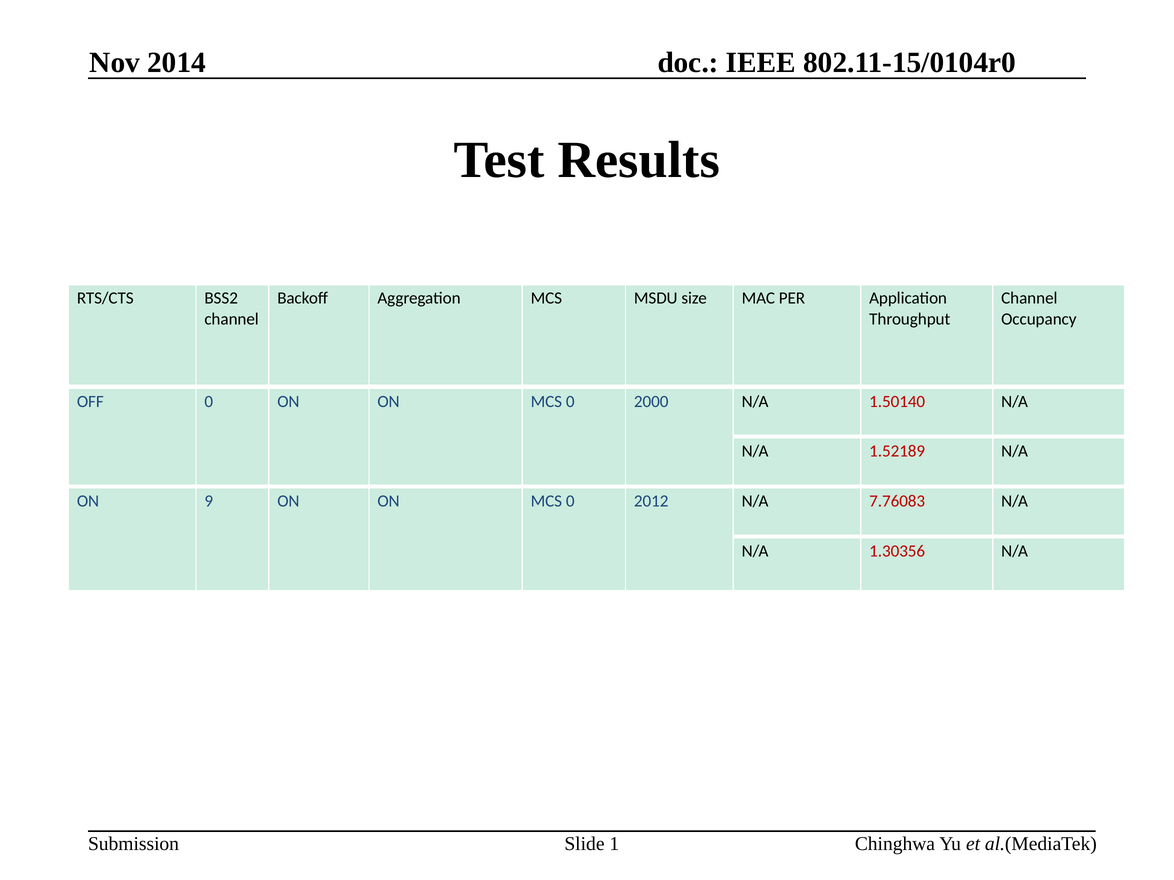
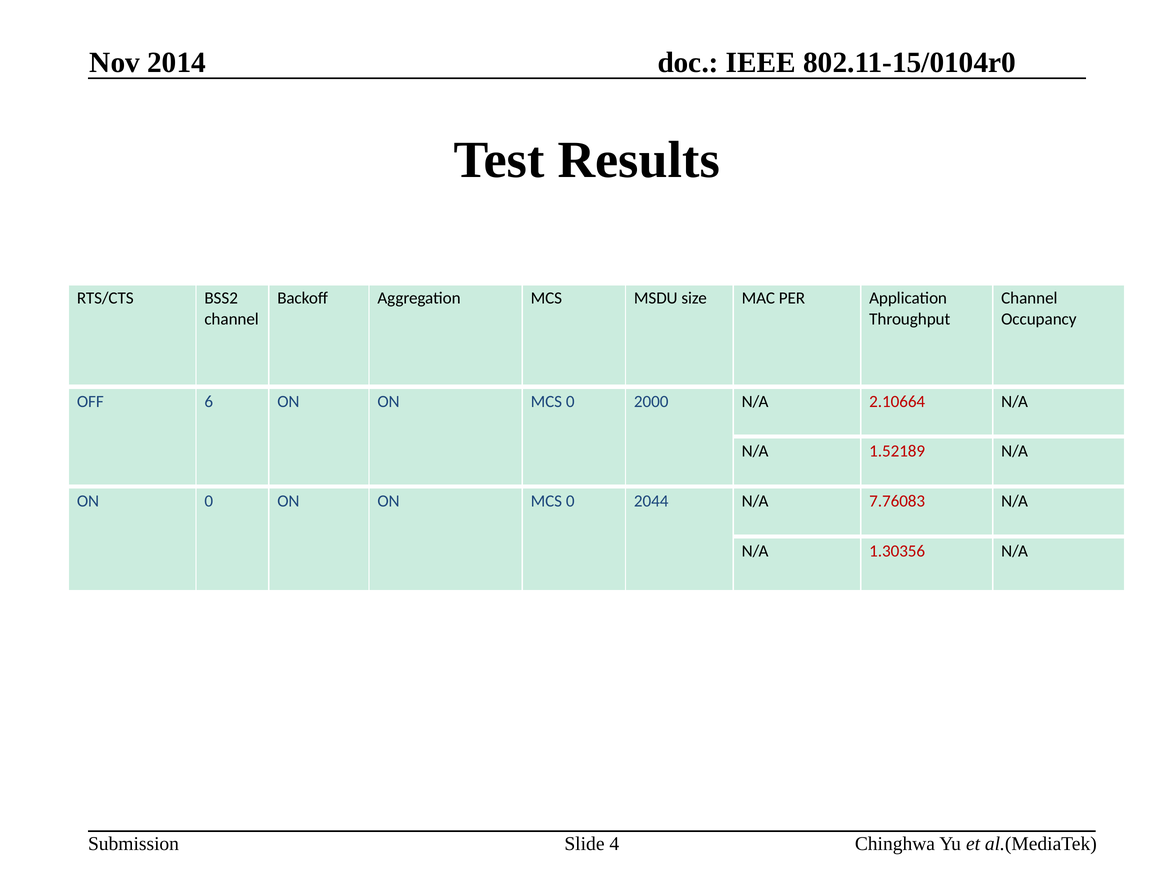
OFF 0: 0 -> 6 (209, 402)
1.50140: 1.50140 -> 2.10664 (897, 402)
ON 9: 9 -> 0 (209, 502)
2012: 2012 -> 2044 (651, 502)
1: 1 -> 4 (614, 844)
